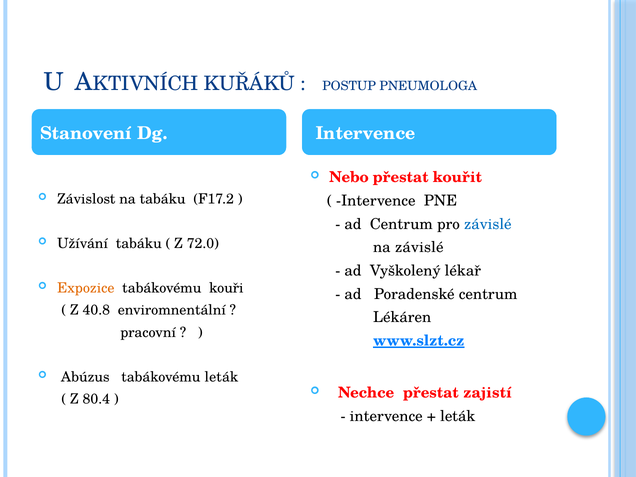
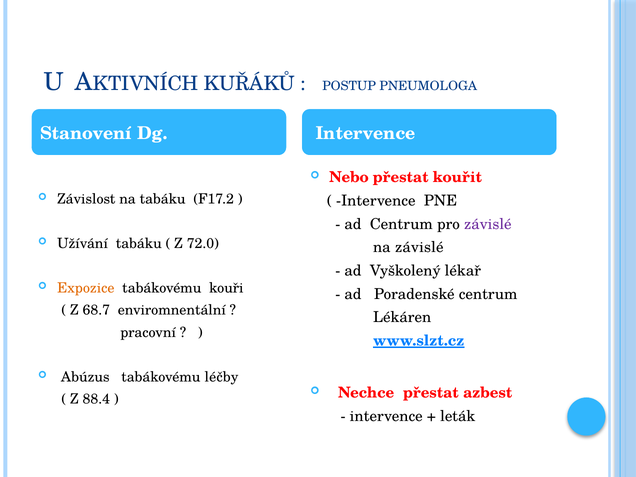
závislé colour: blue -> purple (488, 224)
40.8: 40.8 -> 68.7 (96, 310)
tabákovému leták: leták -> léčby (221, 377)
zajistí: zajistí -> azbest (488, 393)
80.4: 80.4 -> 88.4 (96, 399)
